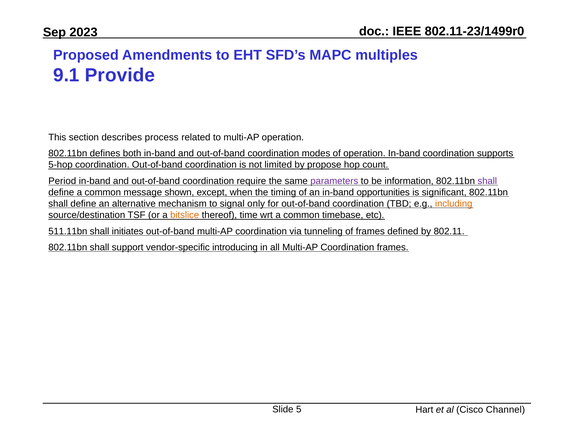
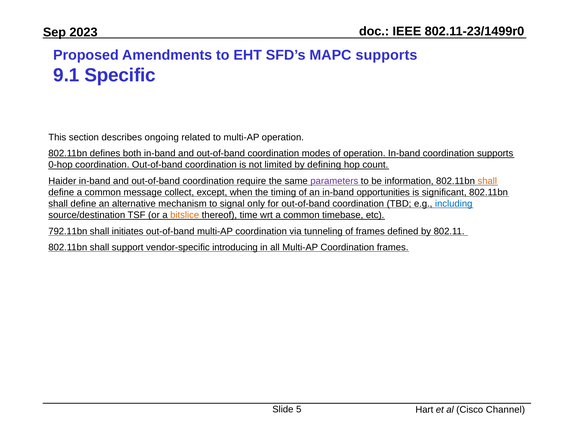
MAPC multiples: multiples -> supports (386, 55)
Provide: Provide -> Specific (120, 75)
process: process -> ongoing (162, 137)
5-hop: 5-hop -> 0-hop (61, 165)
propose: propose -> defining (324, 165)
Period: Period -> Haider (62, 181)
shall colour: purple -> orange (487, 181)
shown: shown -> collect (179, 192)
including colour: orange -> blue (454, 204)
511.11bn: 511.11bn -> 792.11bn (68, 231)
